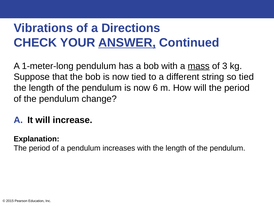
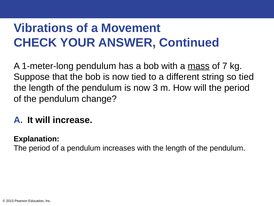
Directions: Directions -> Movement (131, 28)
ANSWER underline: present -> none (127, 43)
3: 3 -> 7 (225, 66)
6: 6 -> 3 (155, 88)
